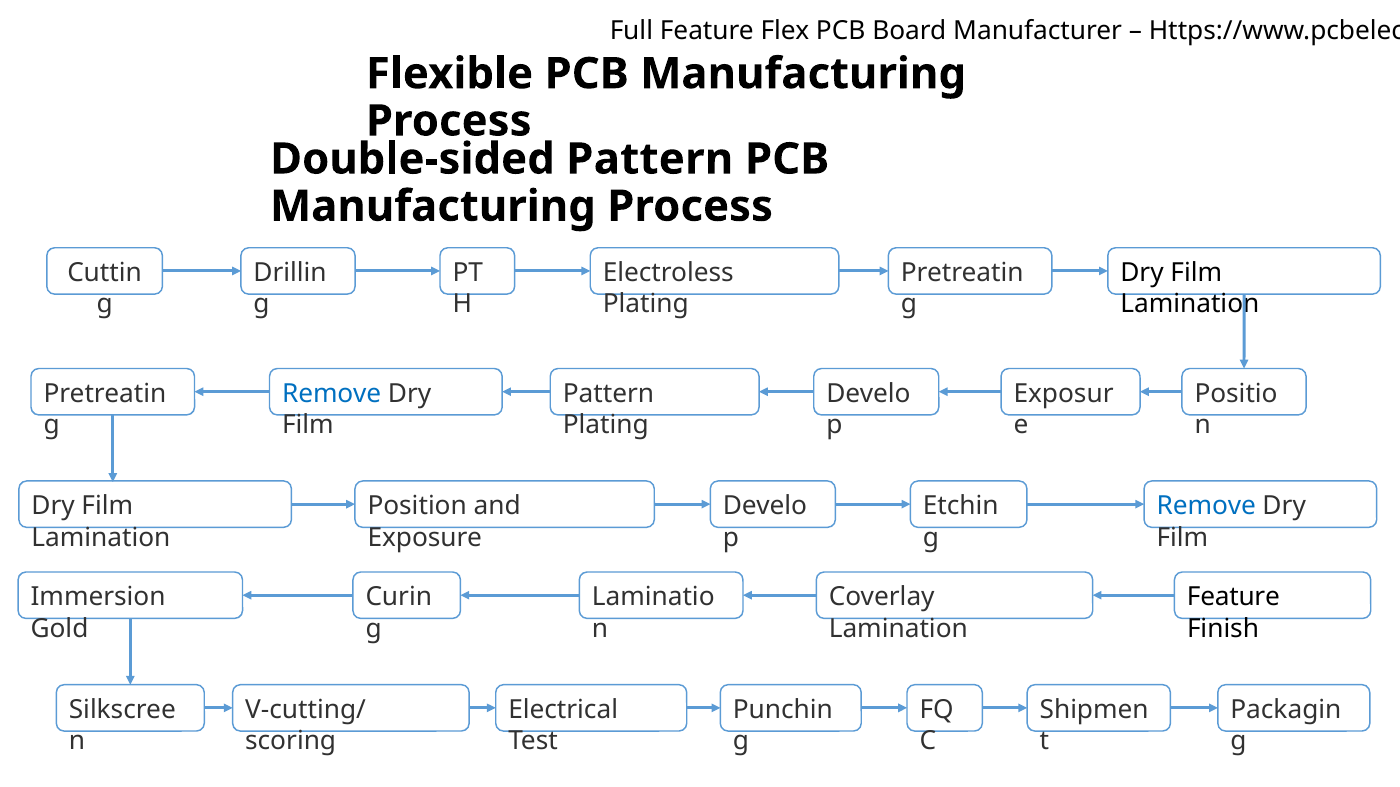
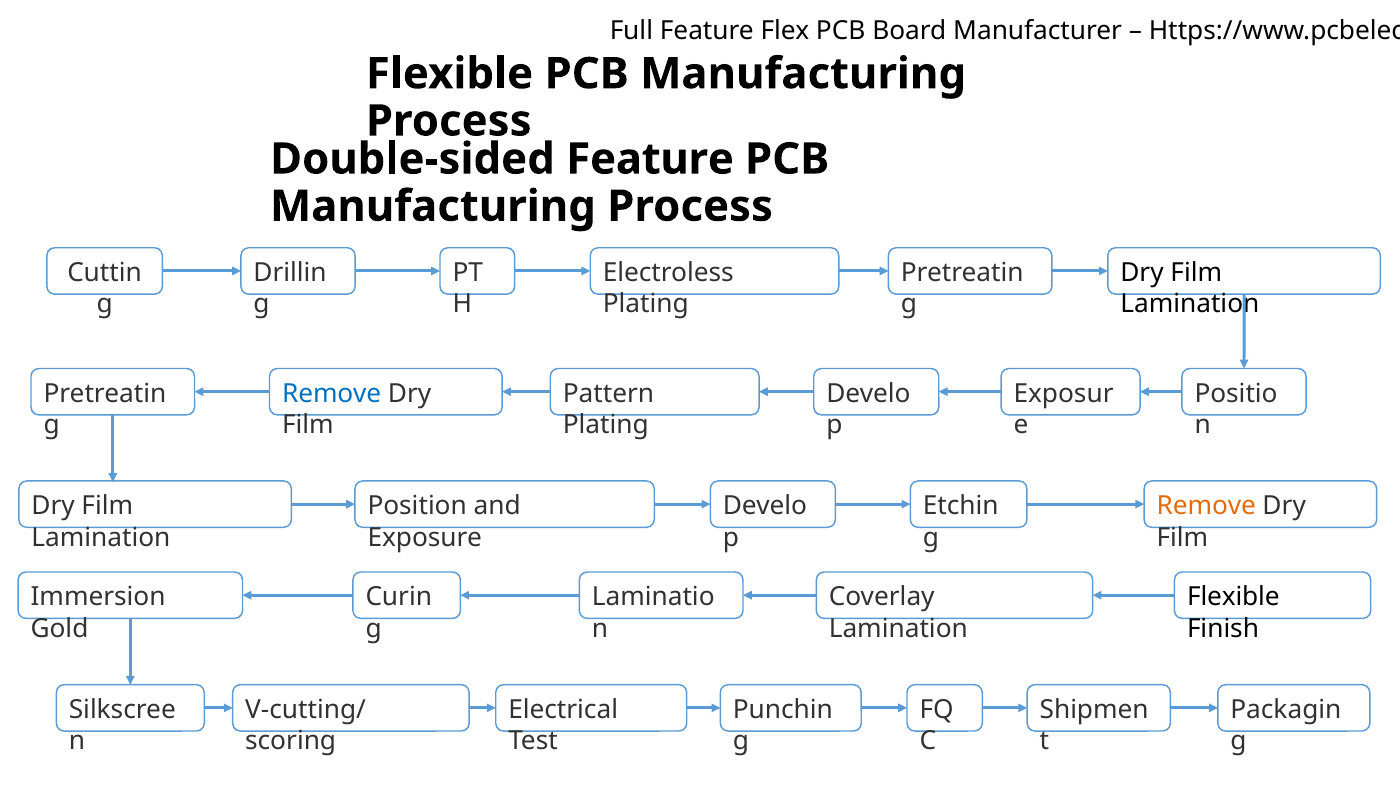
Double-sided Pattern: Pattern -> Feature (650, 159)
Remove colour: blue -> orange (1206, 506)
Feature: Feature -> Flexible (1233, 597)
